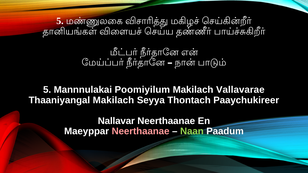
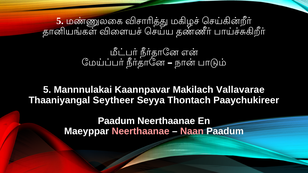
Poomiyilum: Poomiyilum -> Kaannpavar (142, 90)
Thaaniyangal Makilach: Makilach -> Seytheer (113, 100)
Nallavar: Nallavar -> Paadum (116, 121)
Naan colour: light green -> pink (192, 131)
